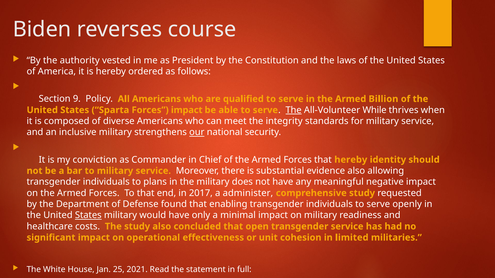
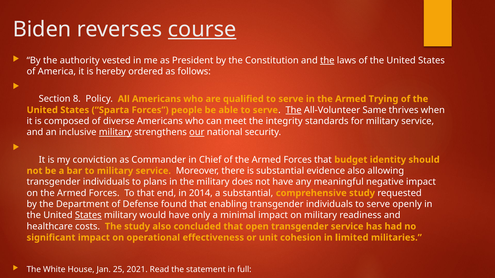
course underline: none -> present (202, 29)
the underline: none -> present (327, 60)
9: 9 -> 8 (77, 99)
Billion: Billion -> Trying (383, 99)
Forces impact: impact -> people (187, 110)
While: While -> Same (375, 110)
military underline: none -> present (115, 132)
that hereby: hereby -> budget (351, 160)
2017: 2017 -> 2014 (201, 193)
a administer: administer -> substantial (248, 193)
